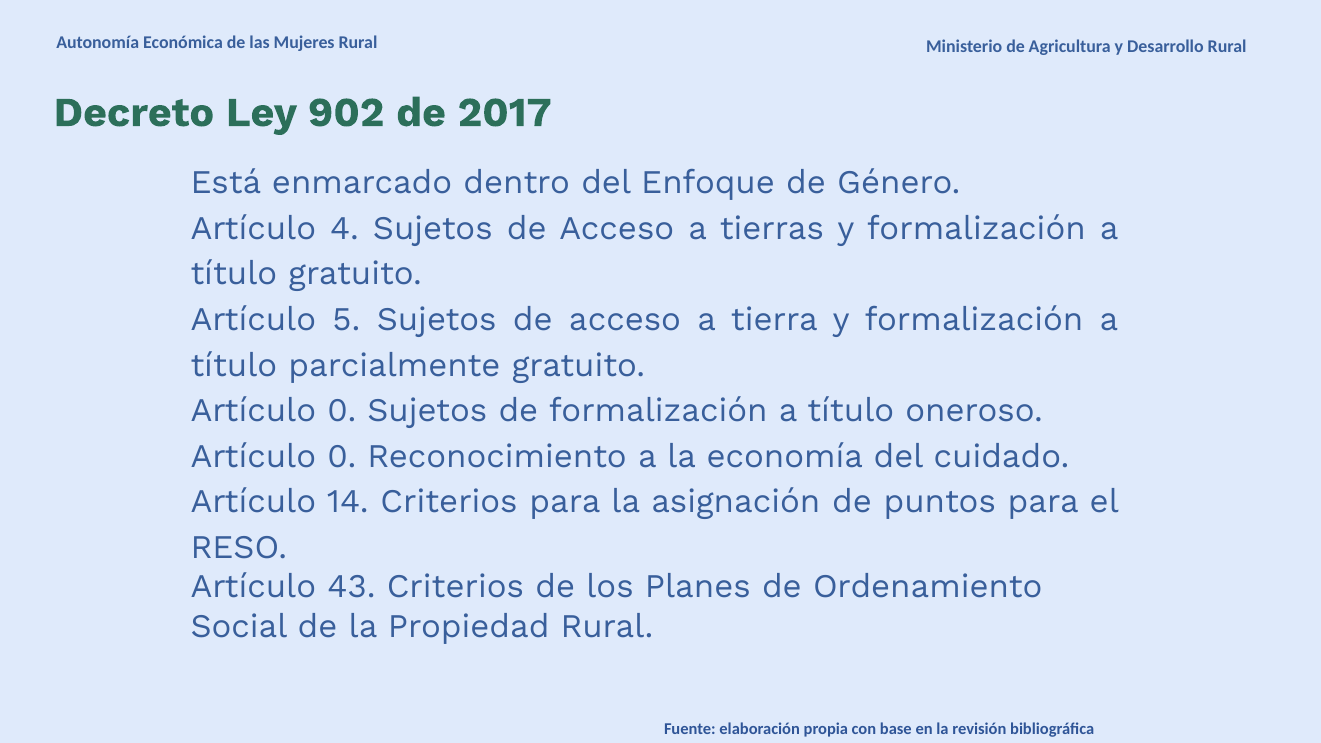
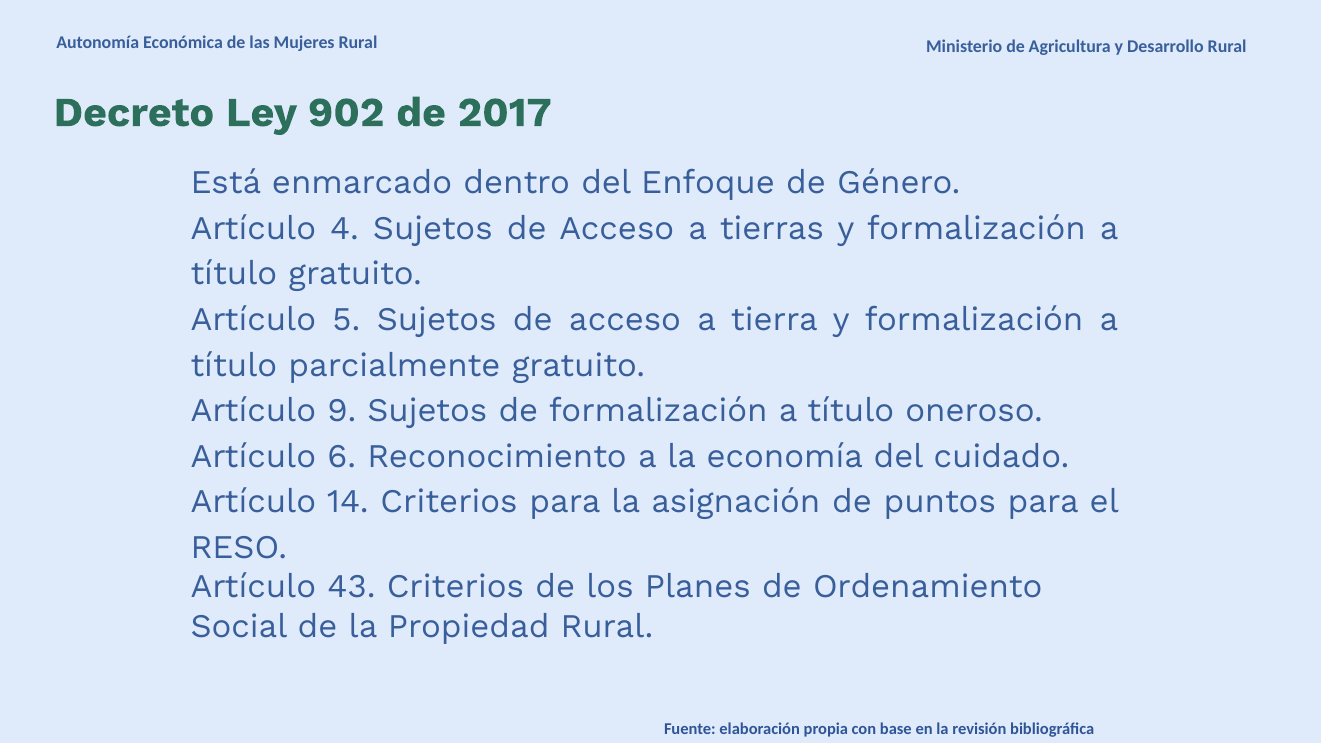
0: 0 -> 9 (342, 411)
0: 0 -> 6 (342, 456)
